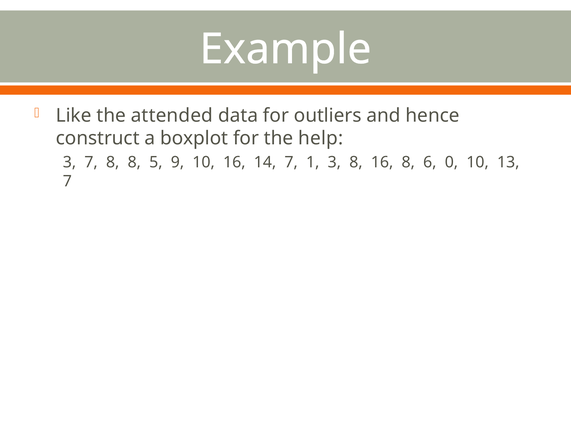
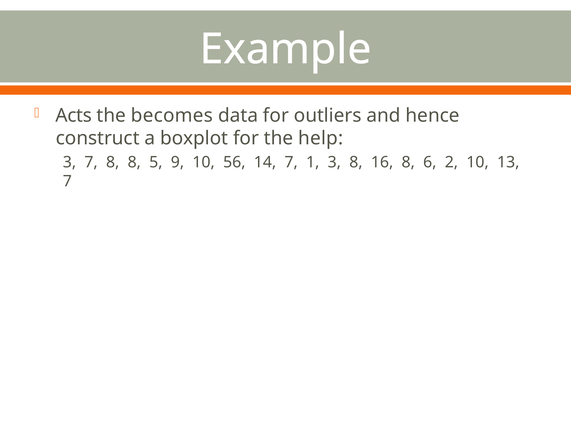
Like: Like -> Acts (74, 116)
attended: attended -> becomes (172, 116)
10 16: 16 -> 56 (234, 162)
0: 0 -> 2 (451, 162)
